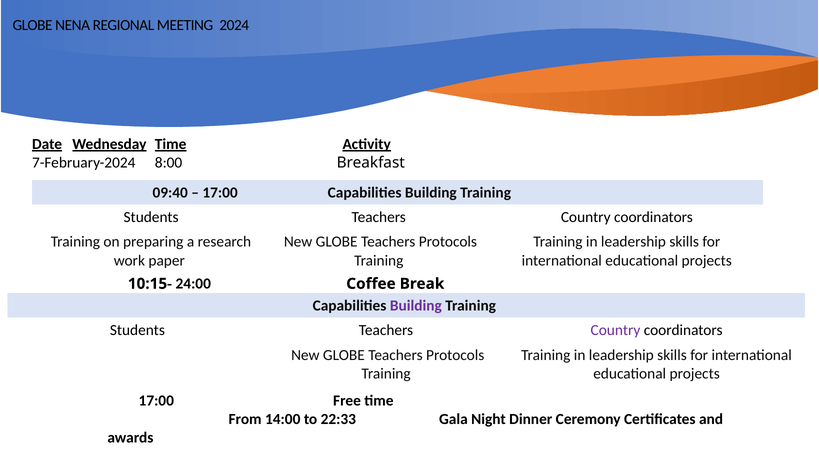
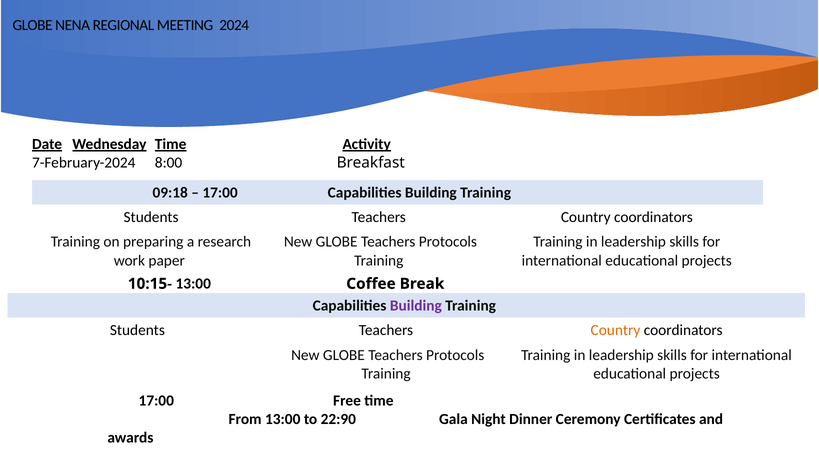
09:40: 09:40 -> 09:18 (170, 193)
24:00: 24:00 -> 13:00 (193, 284)
Country colour: purple -> orange (615, 330)
From 14:00: 14:00 -> 13:00 (283, 419)
22:33: 22:33 -> 22:90 (338, 419)
